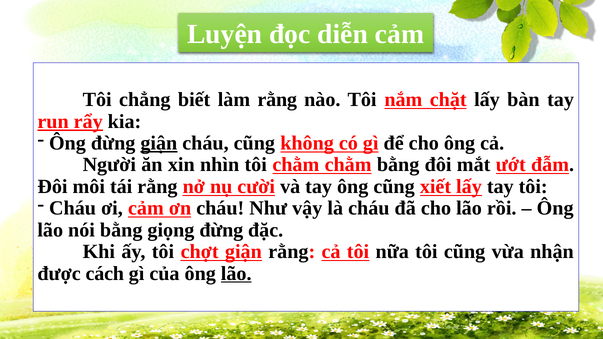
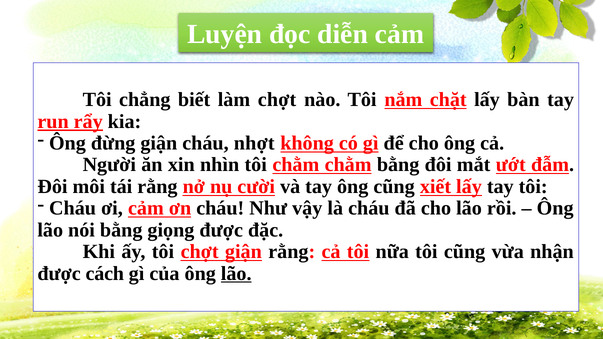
làm rằng: rằng -> chợt (277, 100)
giận underline: present -> none (159, 143)
cháu cũng: cũng -> nhợt (254, 143)
giọng đừng: đừng -> được (221, 230)
